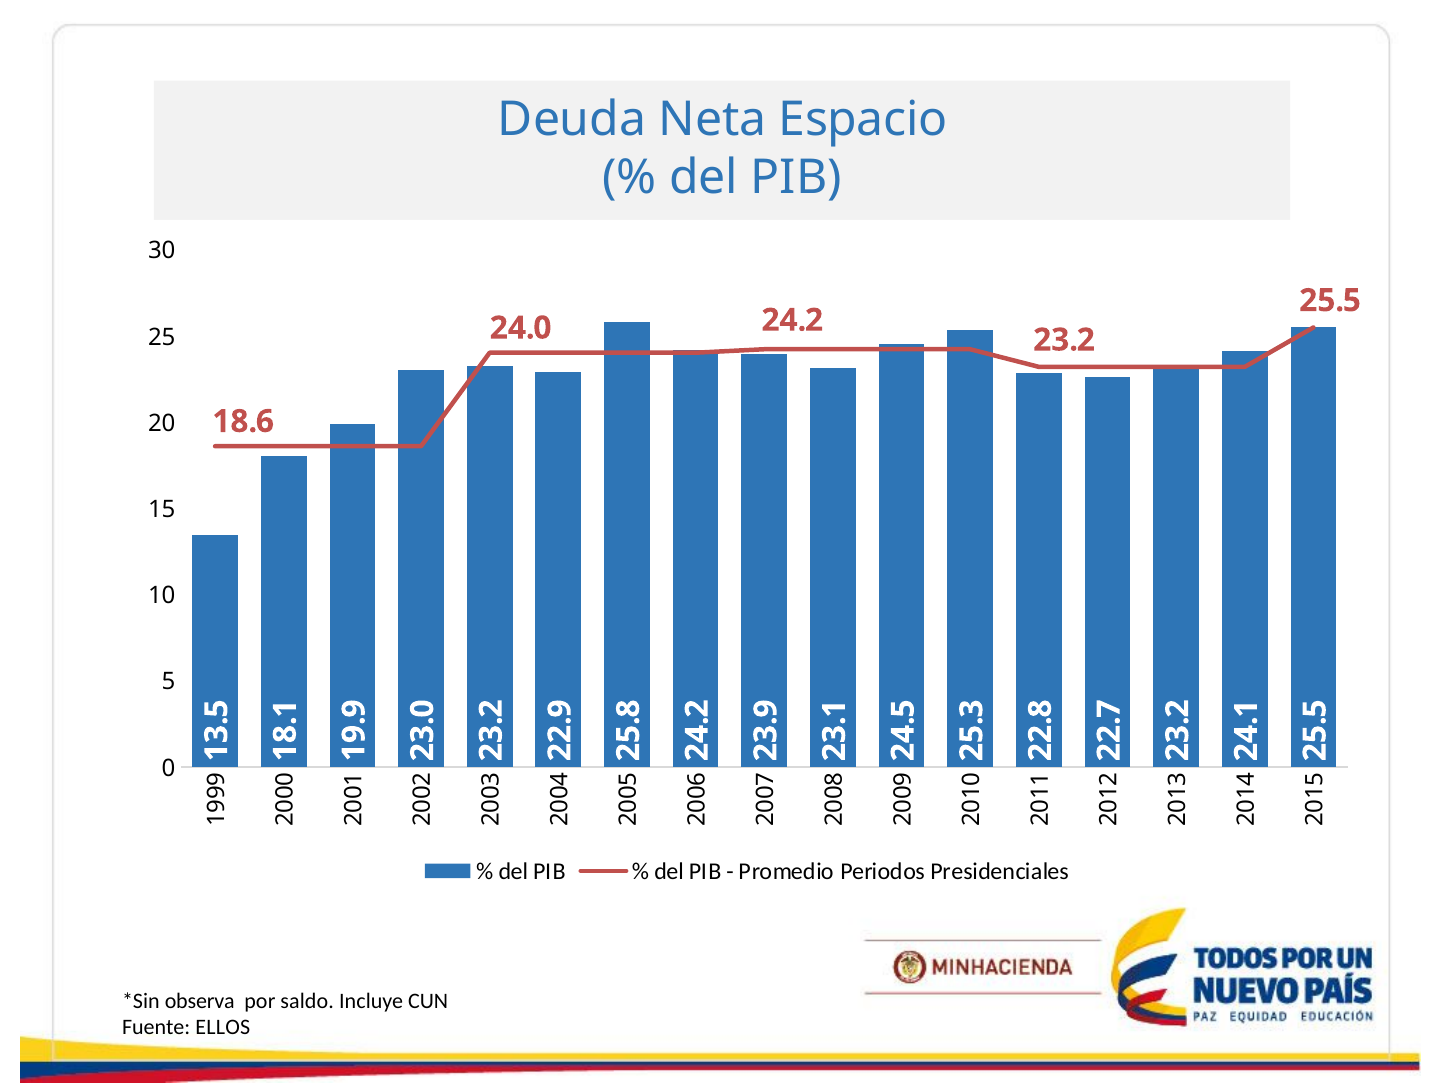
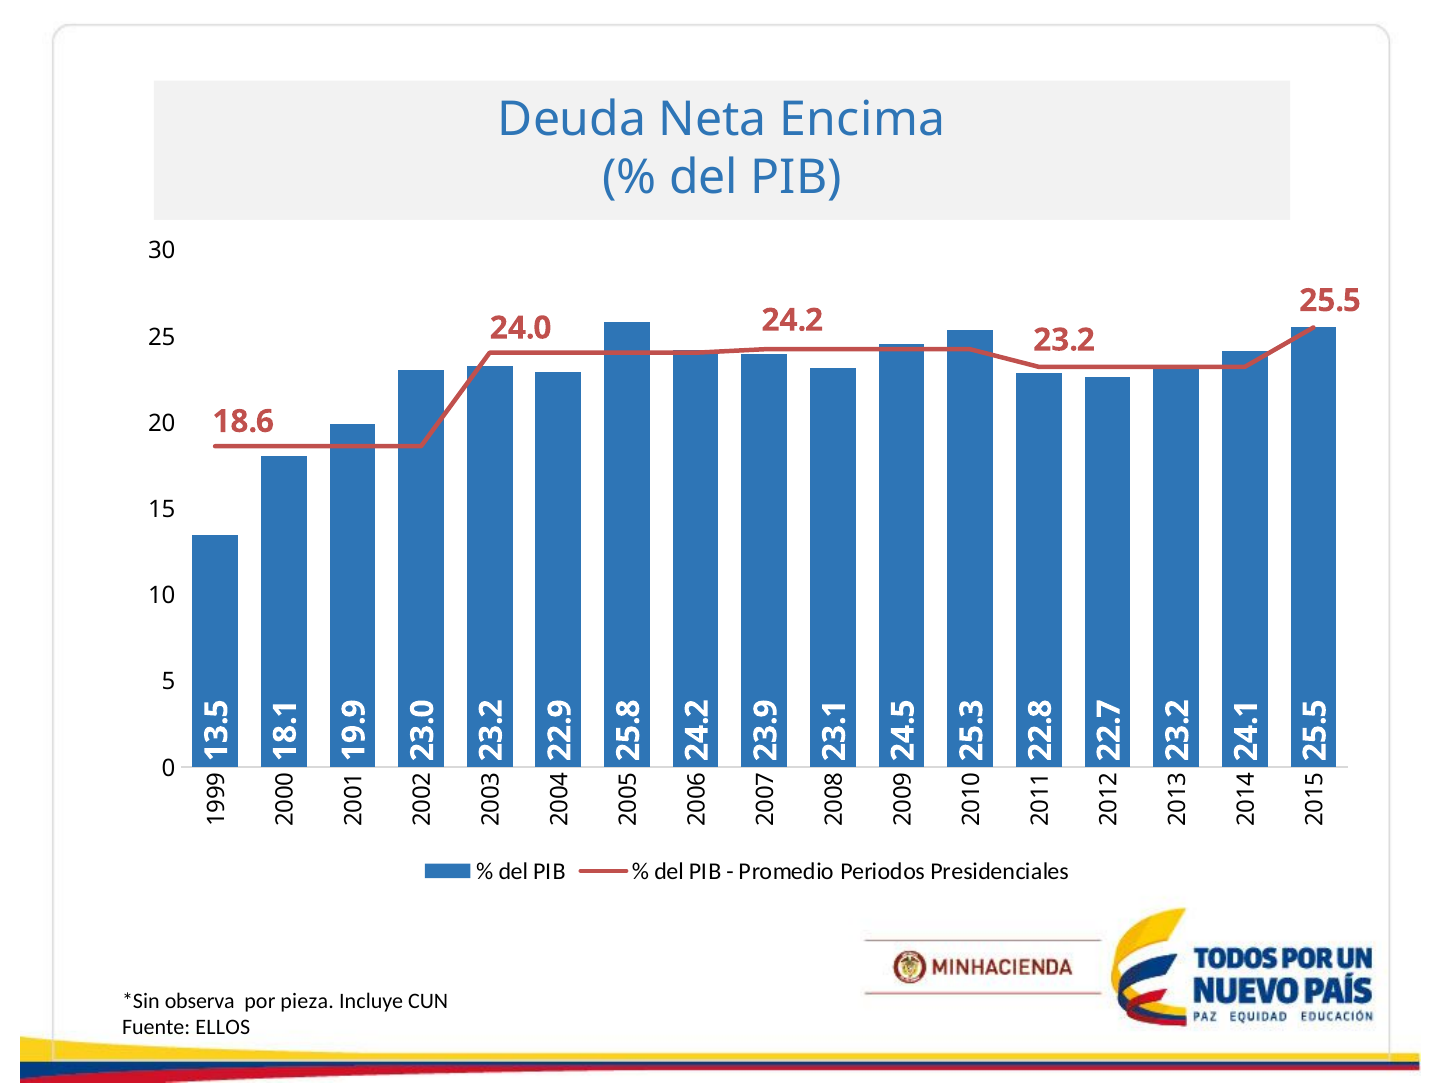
Espacio: Espacio -> Encima (863, 120)
saldo: saldo -> pieza (307, 1000)
